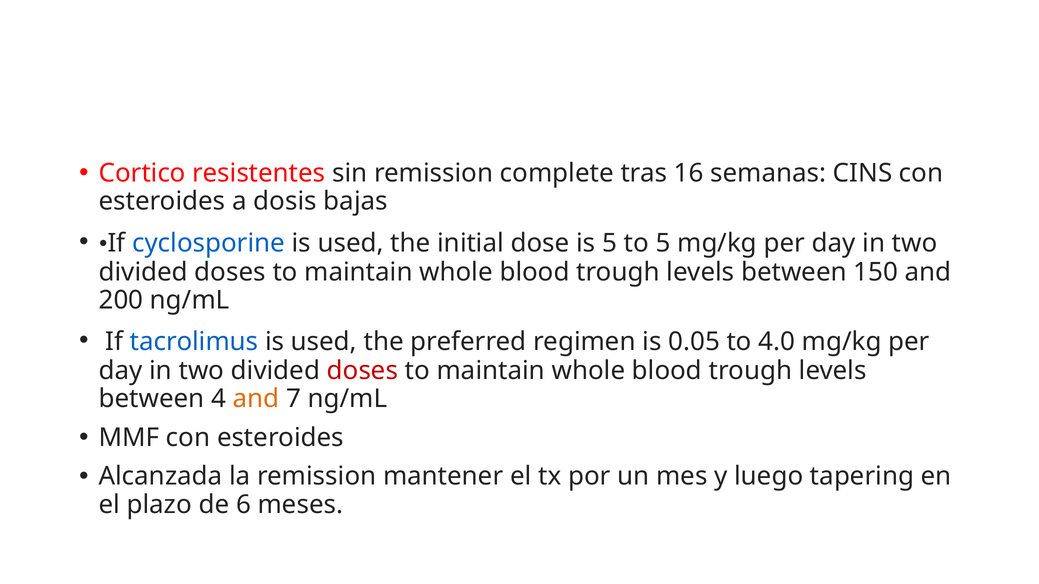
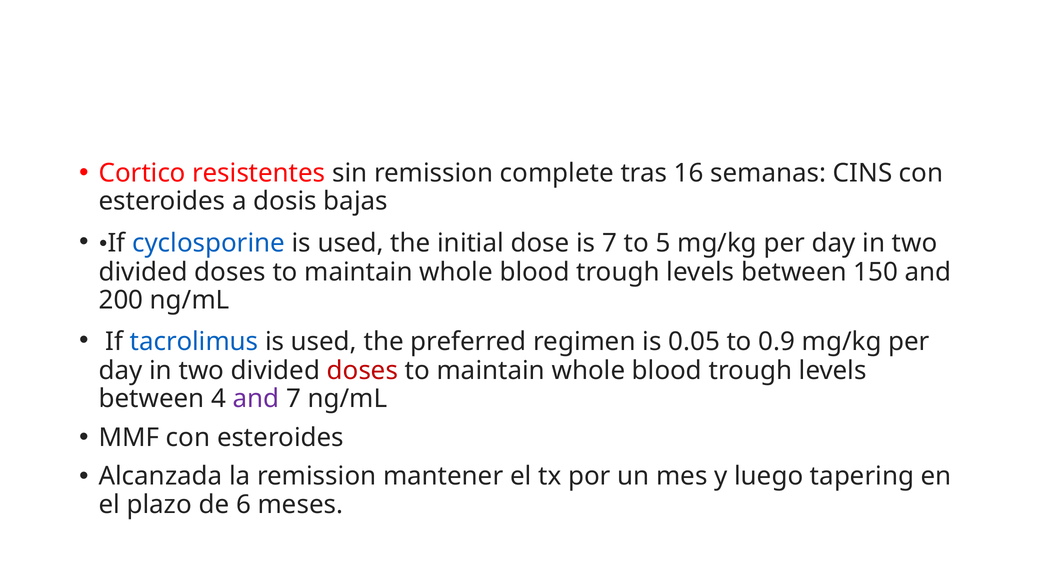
is 5: 5 -> 7 (610, 243)
4.0: 4.0 -> 0.9 (777, 342)
and colour: orange -> purple (256, 399)
